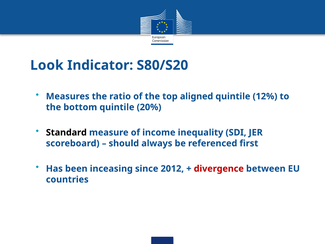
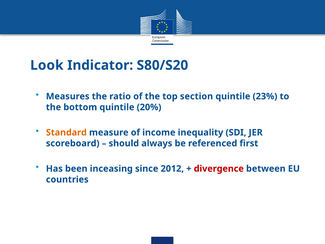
aligned: aligned -> section (196, 96)
12%: 12% -> 23% (265, 96)
Standard colour: black -> orange (66, 132)
